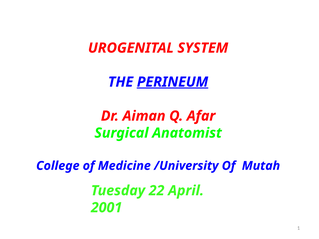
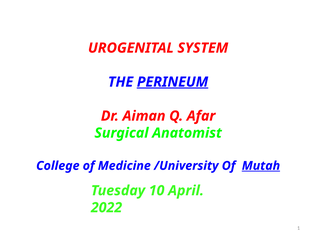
Mutah underline: none -> present (261, 166)
22: 22 -> 10 (157, 191)
2001: 2001 -> 2022 (107, 208)
